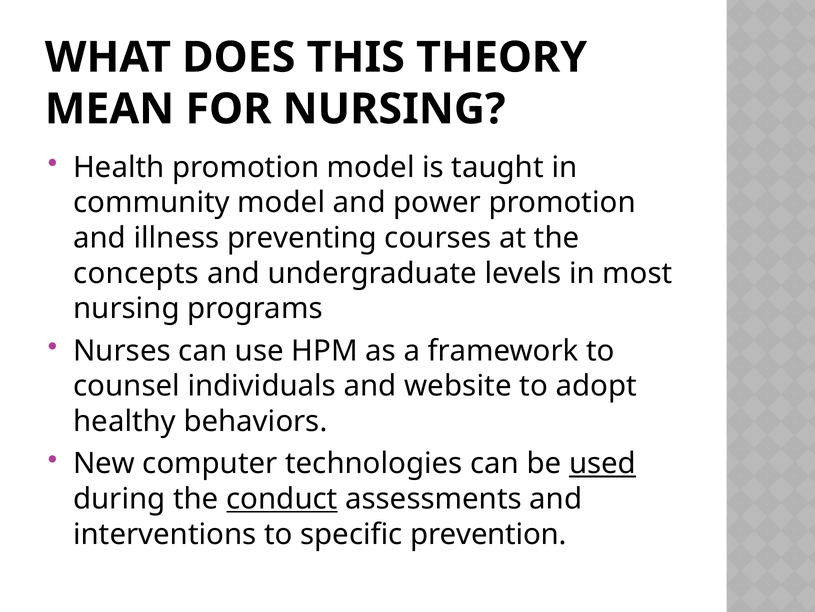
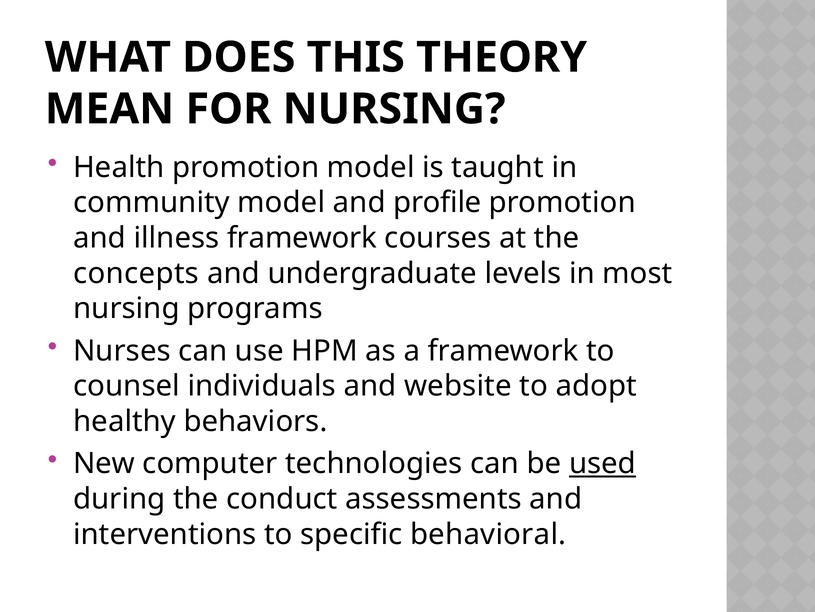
power: power -> profile (437, 202)
illness preventing: preventing -> framework (302, 238)
conduct underline: present -> none (282, 498)
prevention: prevention -> behavioral (488, 534)
